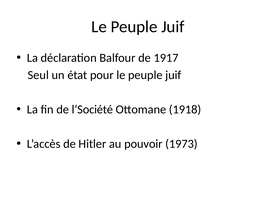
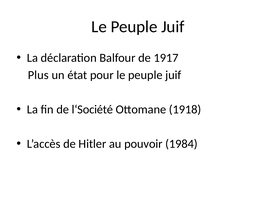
Seul: Seul -> Plus (38, 75)
1973: 1973 -> 1984 (182, 144)
